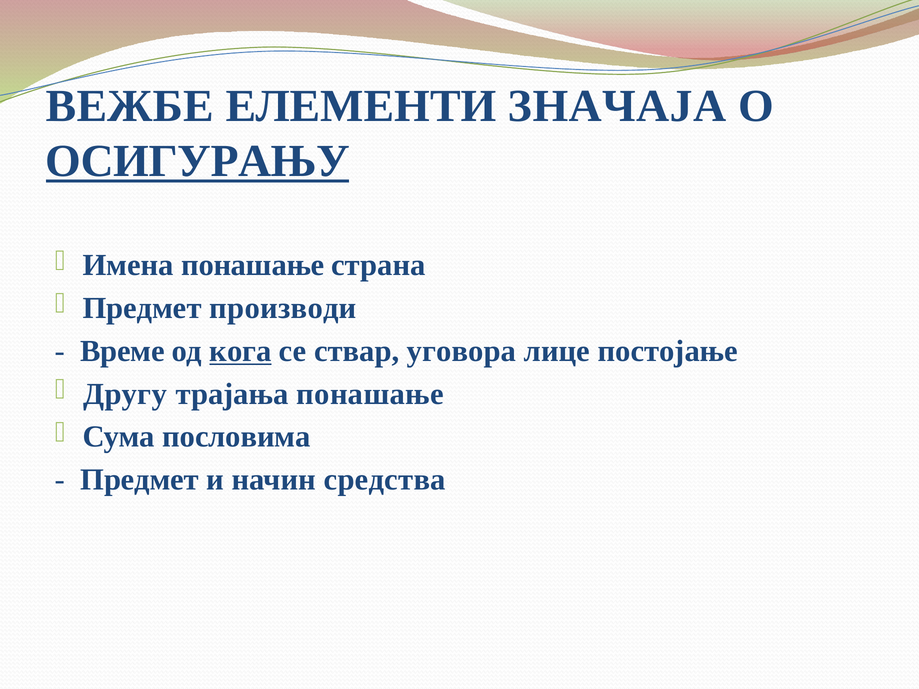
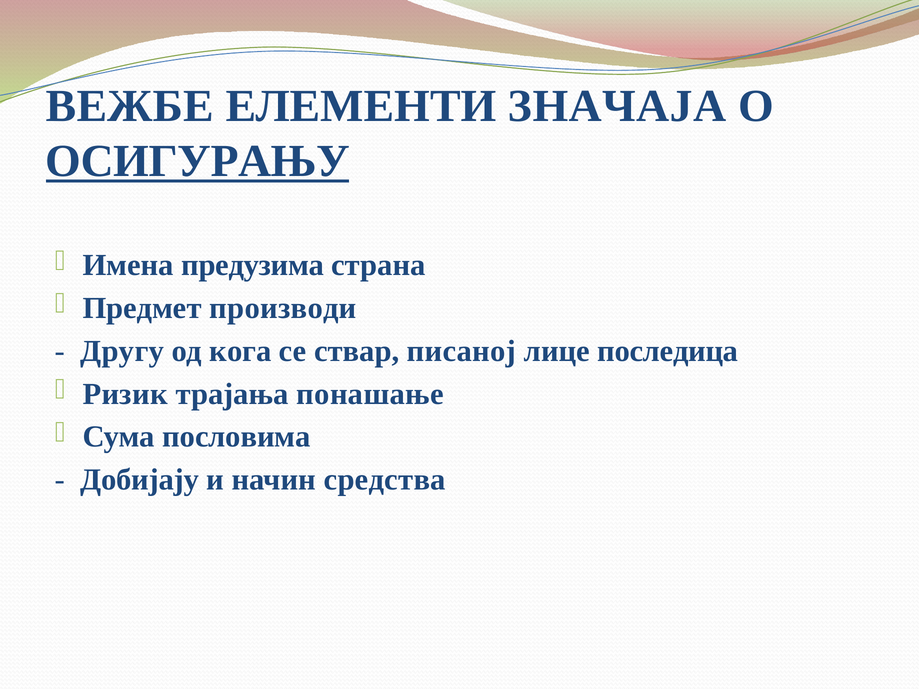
Имена понашање: понашање -> предузима (253, 265)
Време: Време -> Другу (122, 351)
кога underline: present -> none (240, 351)
уговора: уговора -> писаној (461, 351)
постојање: постојање -> последица (668, 351)
Другу: Другу -> Ризик (125, 394)
Предмет: Предмет -> Добијају (140, 480)
